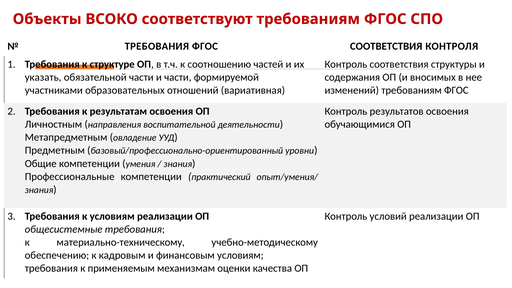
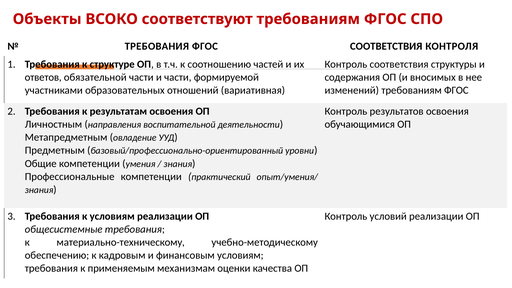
указать: указать -> ответов (43, 77)
